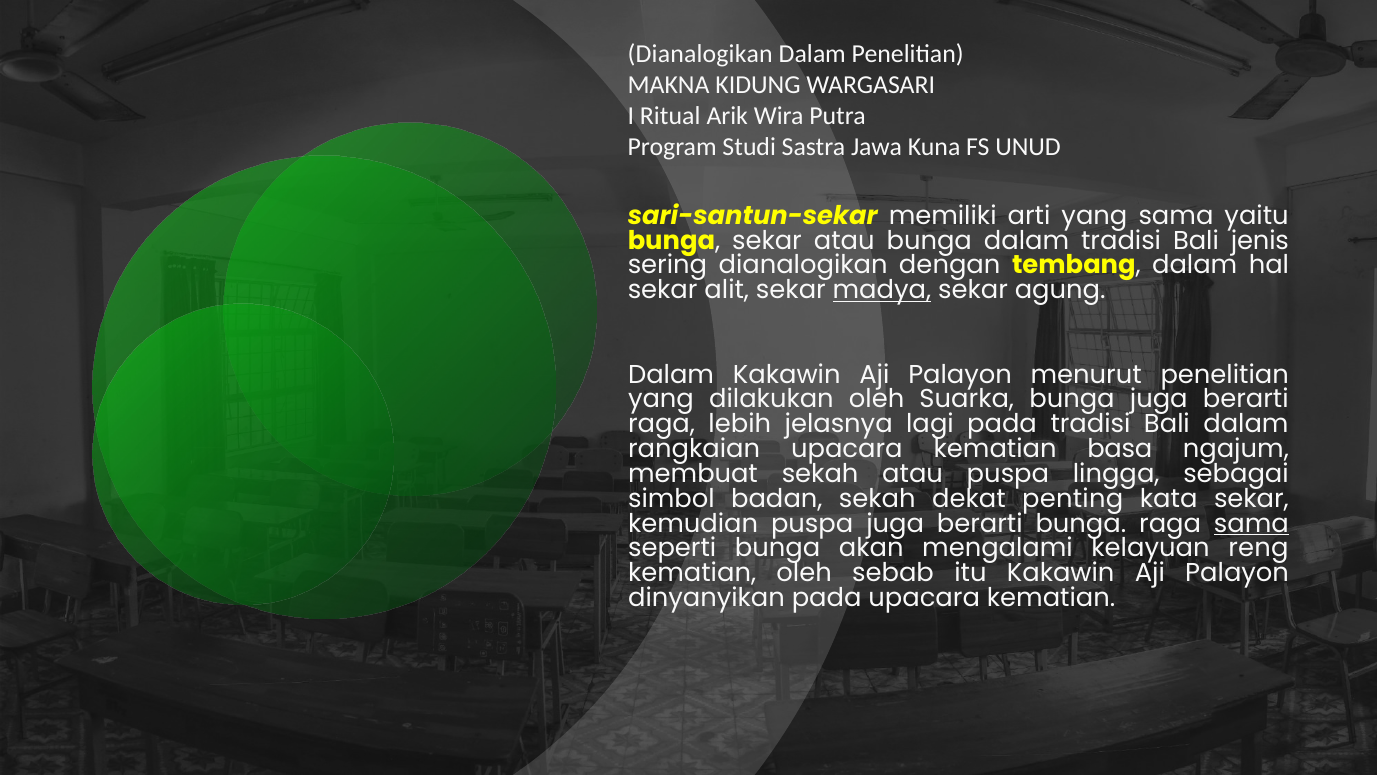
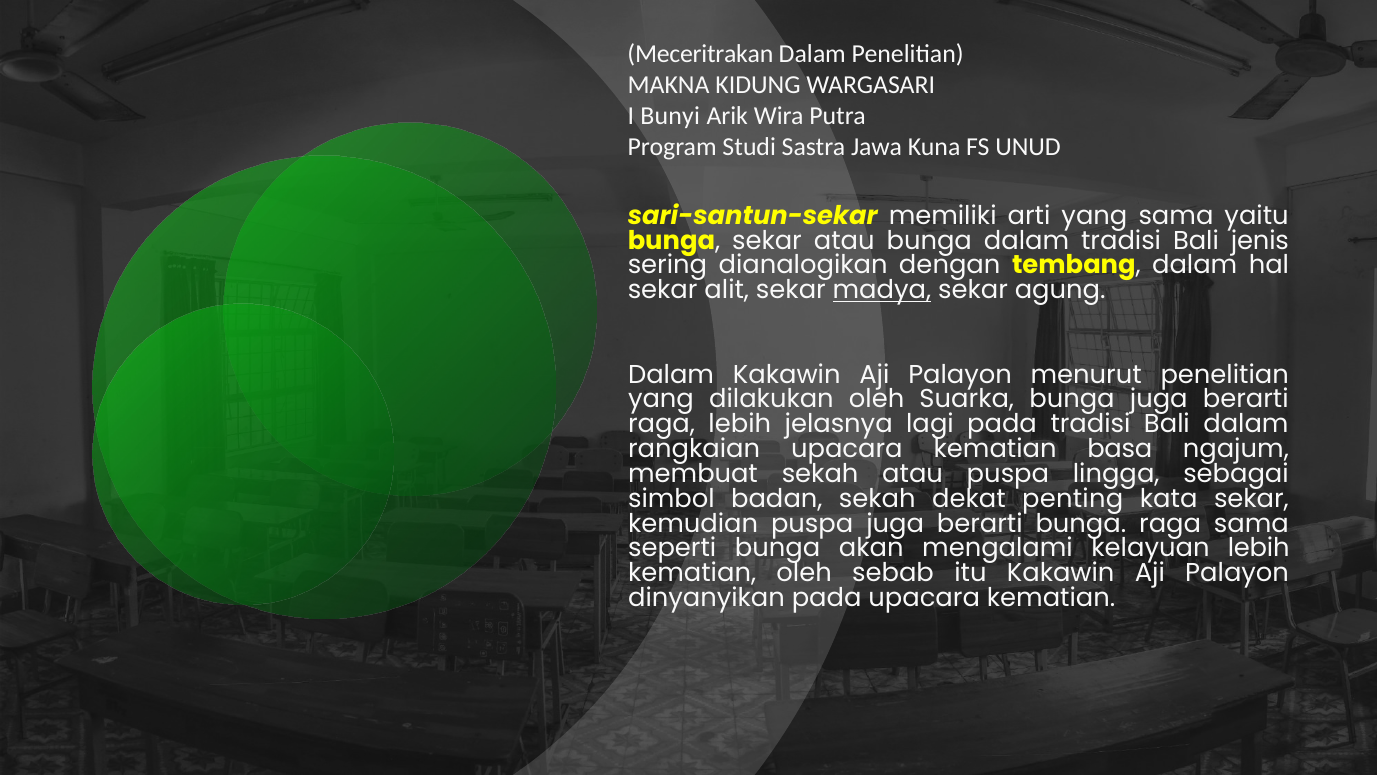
Dianalogikan: Dianalogikan -> Meceritrakan (700, 54)
Ritual: Ritual -> Bunyi (670, 116)
sama underline: present -> none (1251, 523)
kelayuan reng: reng -> lebih (1259, 548)
